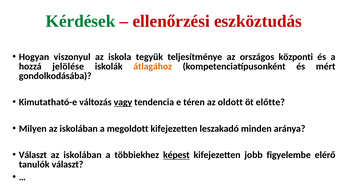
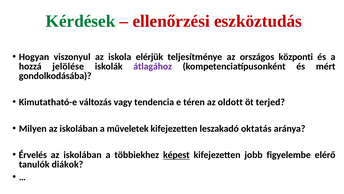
tegyük: tegyük -> elérjük (149, 57)
átlagához colour: orange -> purple (153, 66)
vagy underline: present -> none (123, 102)
előtte: előtte -> terjed (270, 102)
megoldott: megoldott -> műveletek (128, 128)
minden: minden -> oktatás (256, 128)
Választ: Választ -> Érvelés (33, 155)
tanulók választ: választ -> diákok (67, 164)
